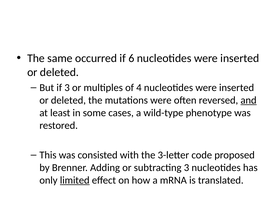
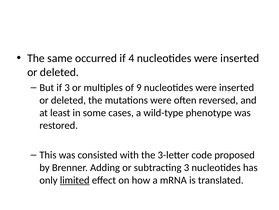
6: 6 -> 4 (131, 58)
4: 4 -> 9 (139, 87)
and underline: present -> none (249, 100)
